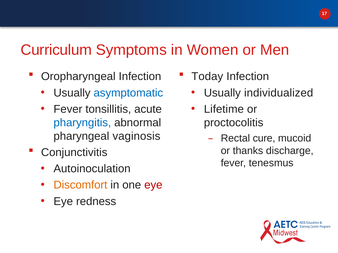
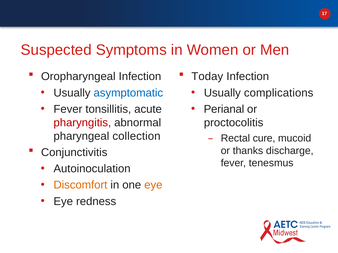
Curriculum: Curriculum -> Suspected (56, 50)
individualized: individualized -> complications (279, 93)
Lifetime: Lifetime -> Perianal (224, 109)
pharyngitis colour: blue -> red (82, 123)
vaginosis: vaginosis -> collection (136, 136)
eye colour: red -> orange (153, 185)
